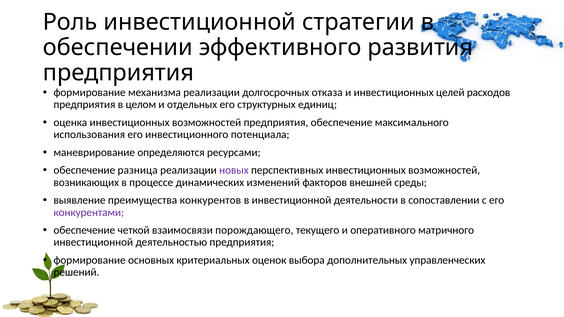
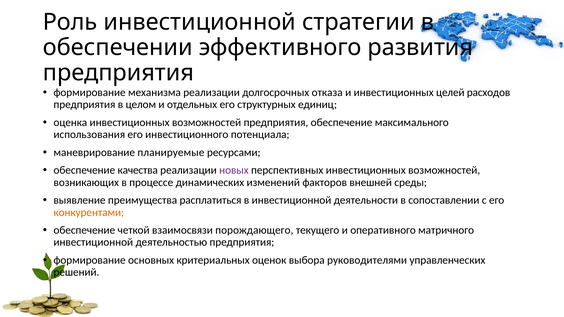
определяются: определяются -> планируемые (171, 153)
разница: разница -> качества (138, 170)
конкурентов: конкурентов -> расплатиться (211, 200)
конкурентами colour: purple -> orange (89, 212)
дополнительных: дополнительных -> руководителями (367, 260)
